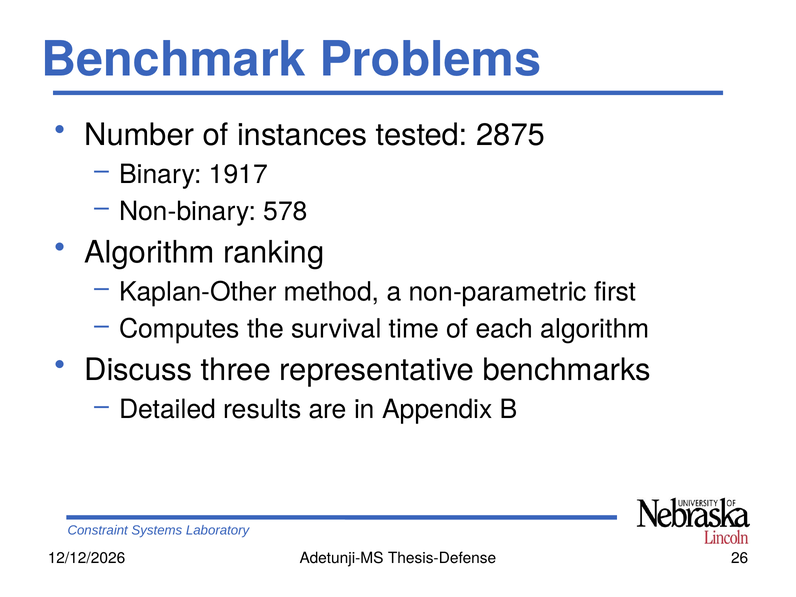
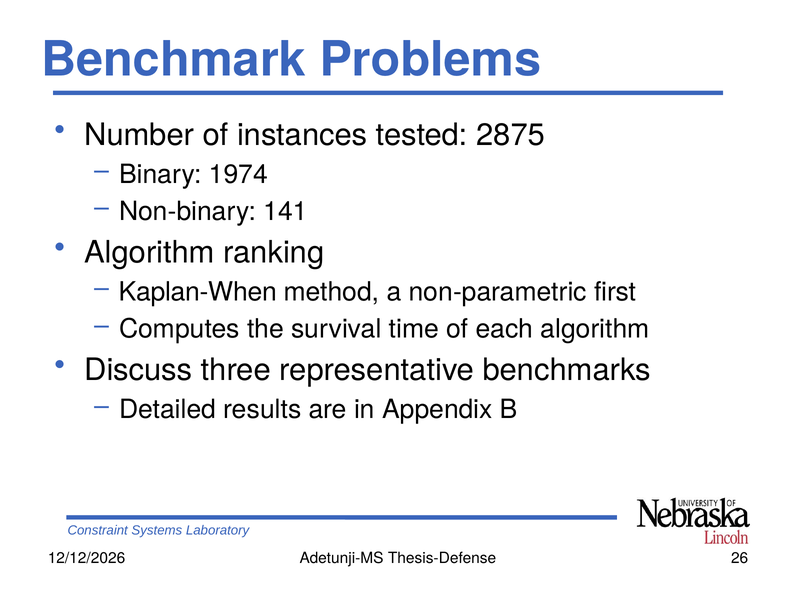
1917: 1917 -> 1974 (238, 174)
578: 578 -> 141 (286, 212)
Kaplan-Other: Kaplan-Other -> Kaplan-When (198, 292)
